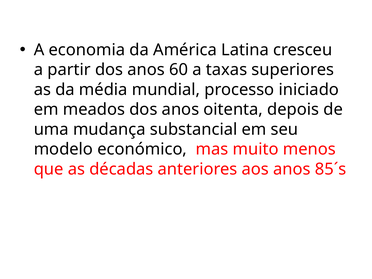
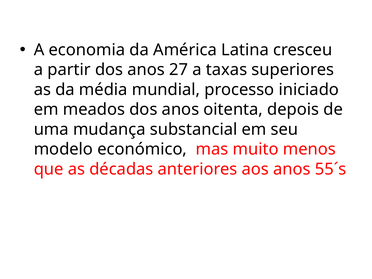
60: 60 -> 27 (179, 70)
85´s: 85´s -> 55´s (331, 169)
